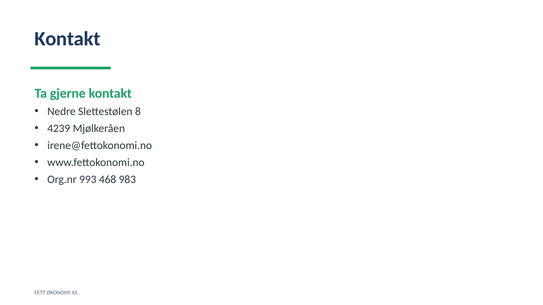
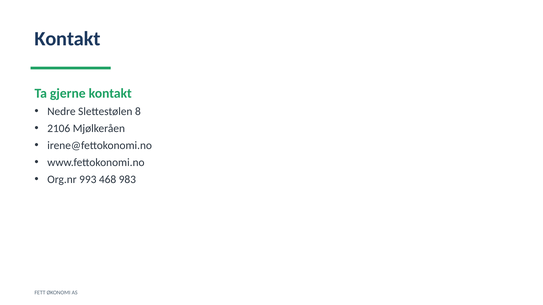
4239: 4239 -> 2106 (59, 129)
